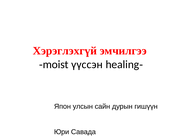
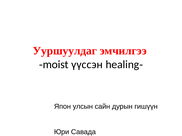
Хэрэглэхгүй: Хэрэглэхгүй -> Ууршуулдаг (65, 51)
